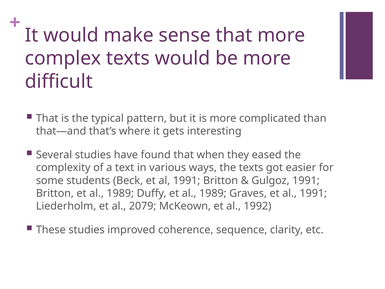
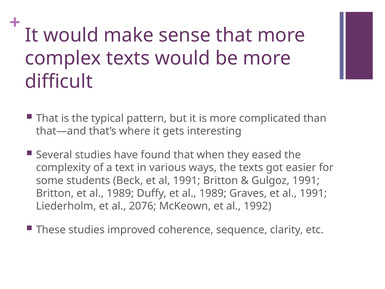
2079: 2079 -> 2076 (143, 206)
